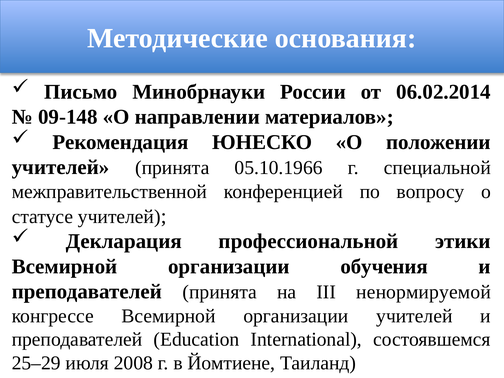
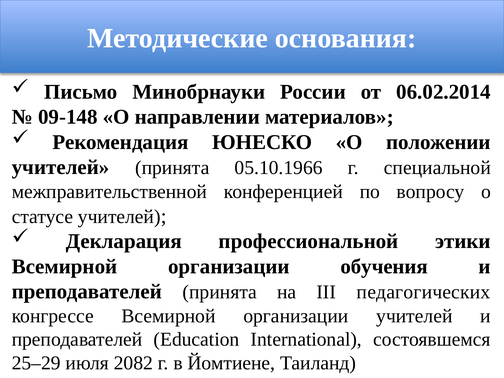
ненормируемой: ненормируемой -> педагогических (424, 292)
2008: 2008 -> 2082 (133, 363)
